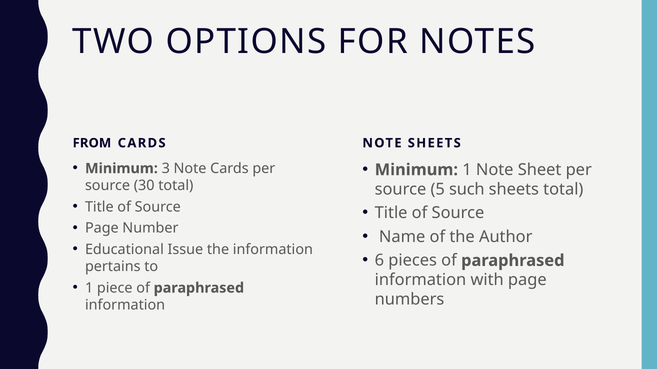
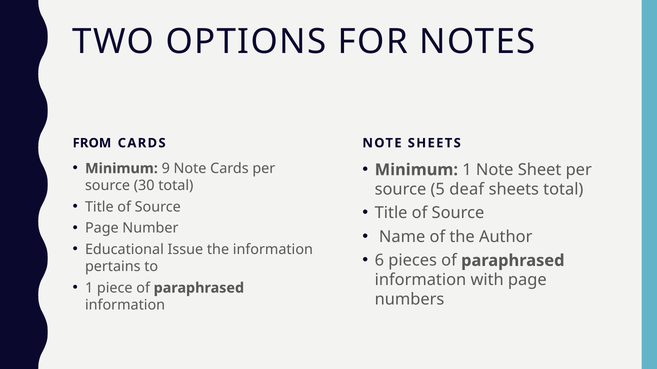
3: 3 -> 9 (166, 169)
such: such -> deaf (467, 190)
